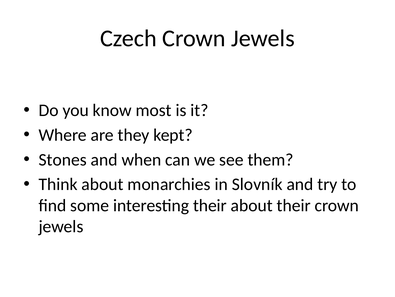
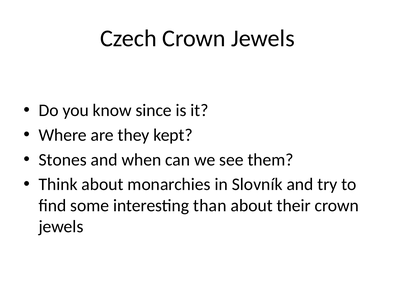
most: most -> since (154, 110)
interesting their: their -> than (210, 205)
